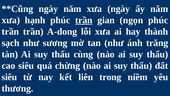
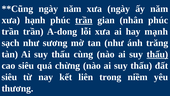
ngọn: ngọn -> nhân (131, 20)
thành: thành -> mạnh (156, 31)
thấu underline: none -> present (157, 54)
